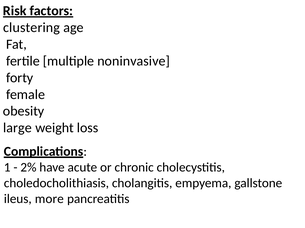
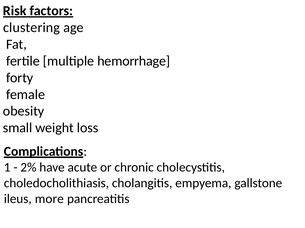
noninvasive: noninvasive -> hemorrhage (134, 61)
large: large -> small (18, 128)
